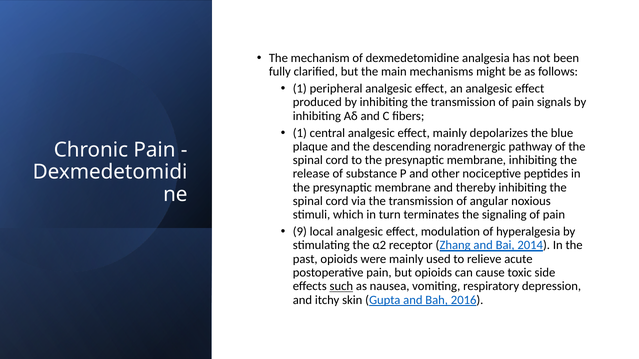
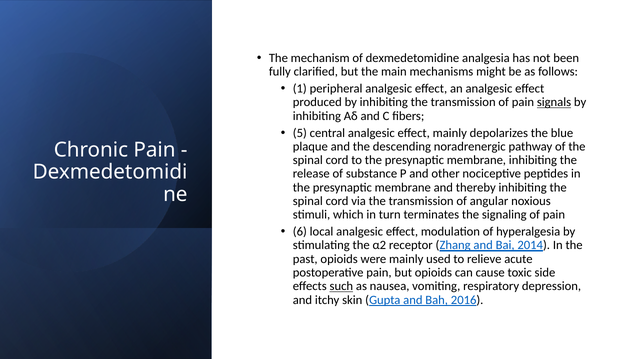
signals underline: none -> present (554, 102)
1: 1 -> 5 (300, 133)
9: 9 -> 6 (300, 232)
